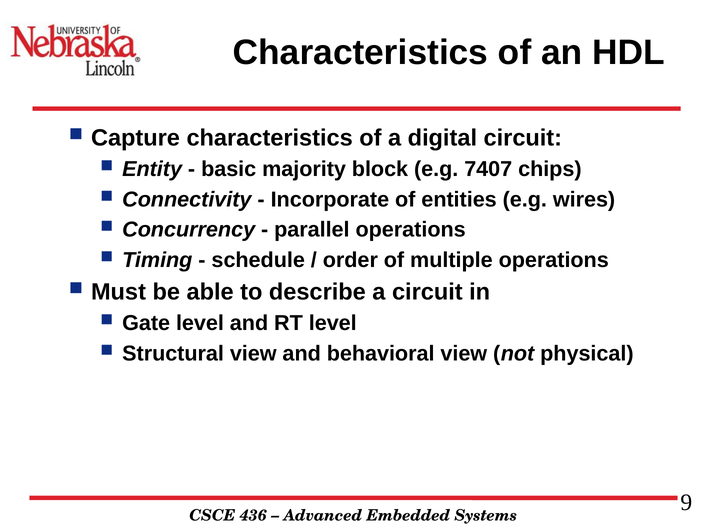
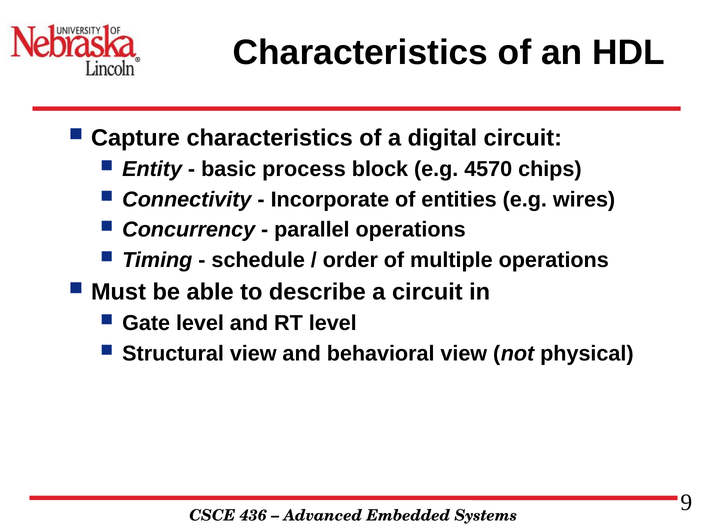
majority: majority -> process (304, 169)
7407: 7407 -> 4570 (488, 169)
